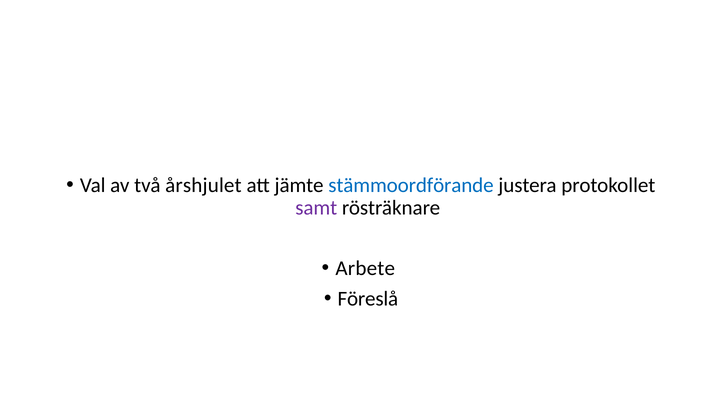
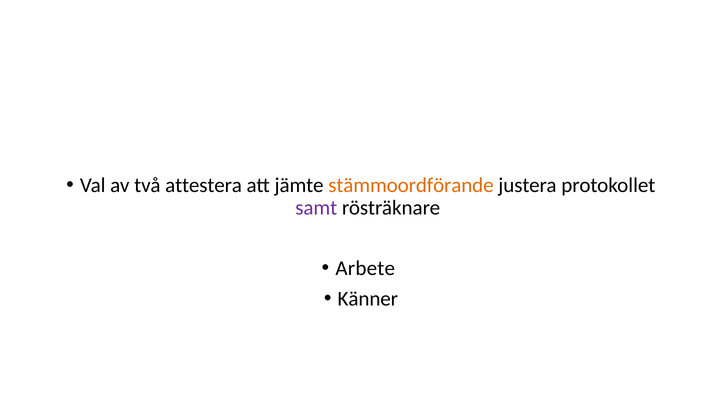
årshjulet: årshjulet -> attestera (204, 185)
stämmoordförande colour: blue -> orange (411, 185)
Föreslå: Föreslå -> Känner (368, 299)
